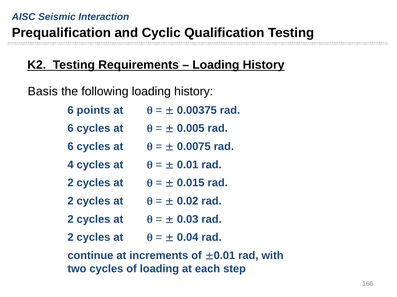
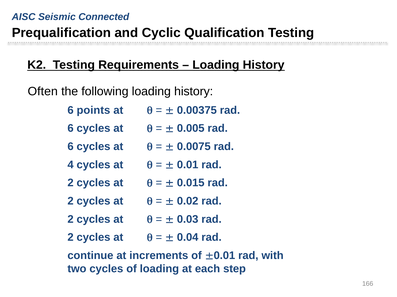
Interaction: Interaction -> Connected (104, 17)
Basis: Basis -> Often (43, 92)
